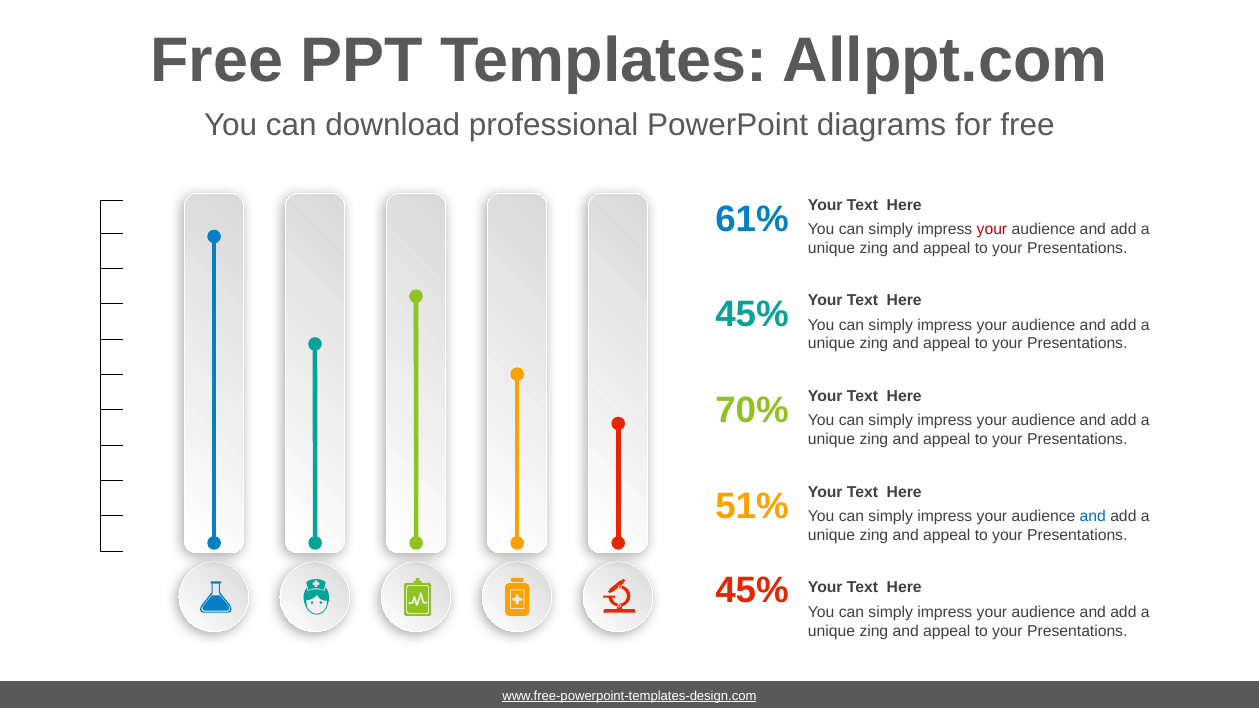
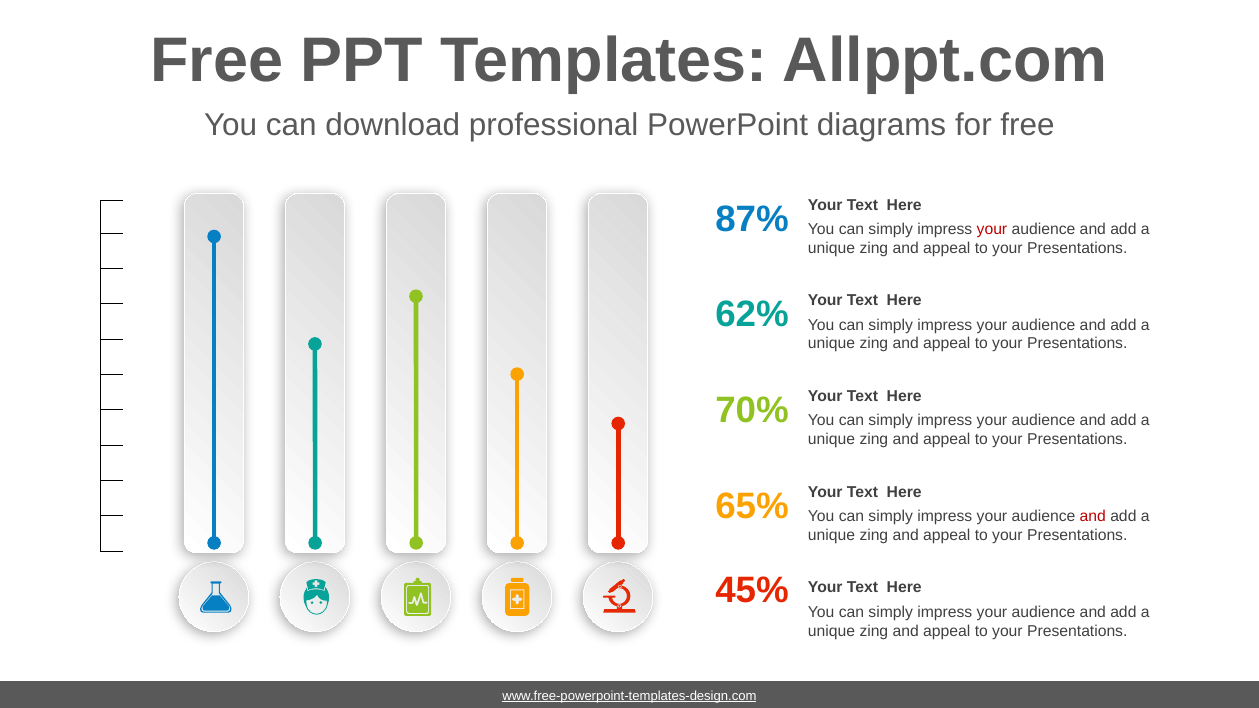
61%: 61% -> 87% (752, 219)
45%: 45% -> 62% (752, 315)
51%: 51% -> 65% (752, 506)
and colour: blue -> red (1093, 516)
